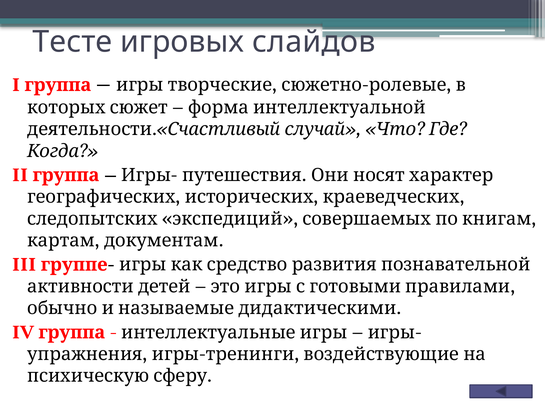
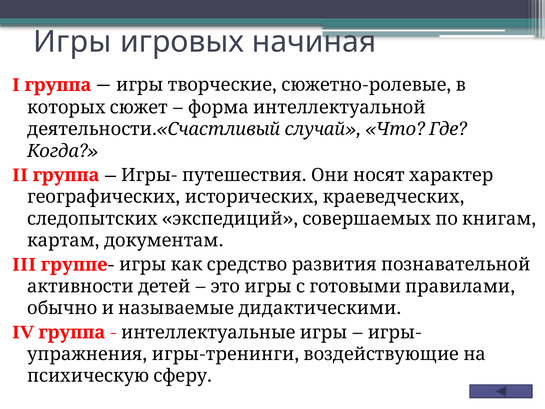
Тесте: Тесте -> Игры (72, 42)
слайдов: слайдов -> начиная (314, 42)
